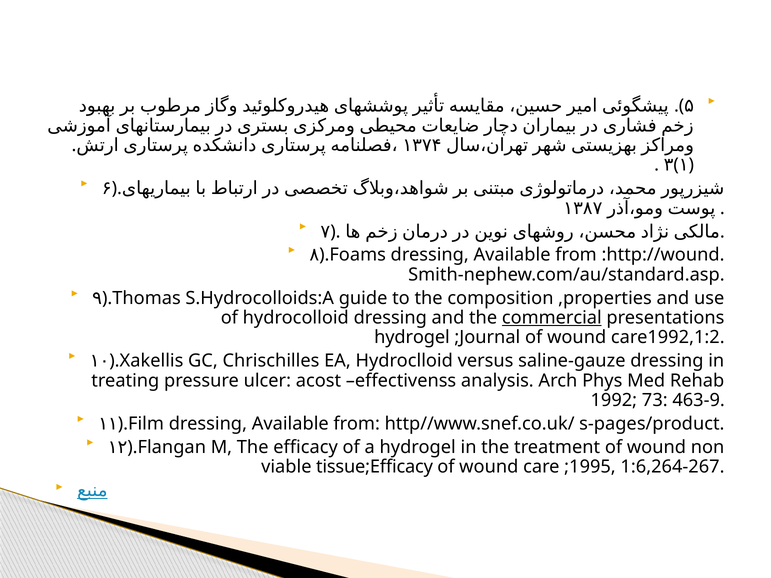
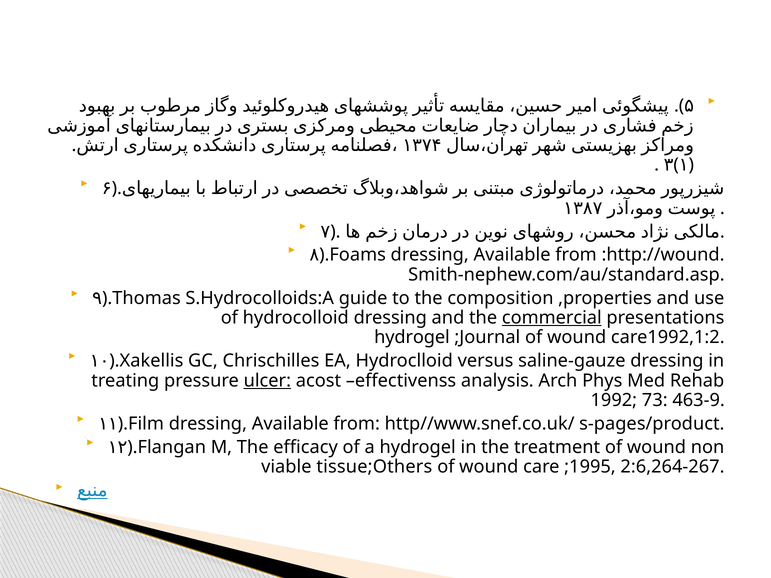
ulcer underline: none -> present (267, 381)
tissue;Efficacy: tissue;Efficacy -> tissue;Others (374, 467)
1:6,264-267: 1:6,264-267 -> 2:6,264-267 (673, 467)
